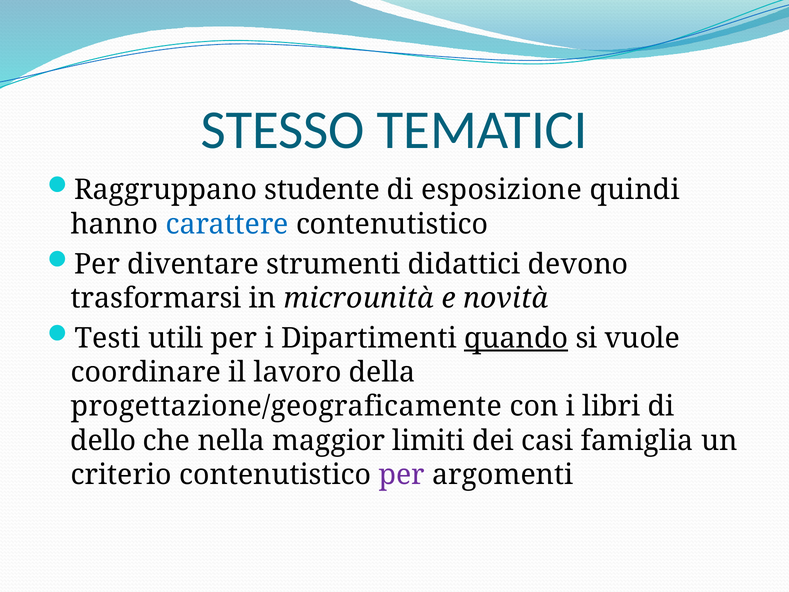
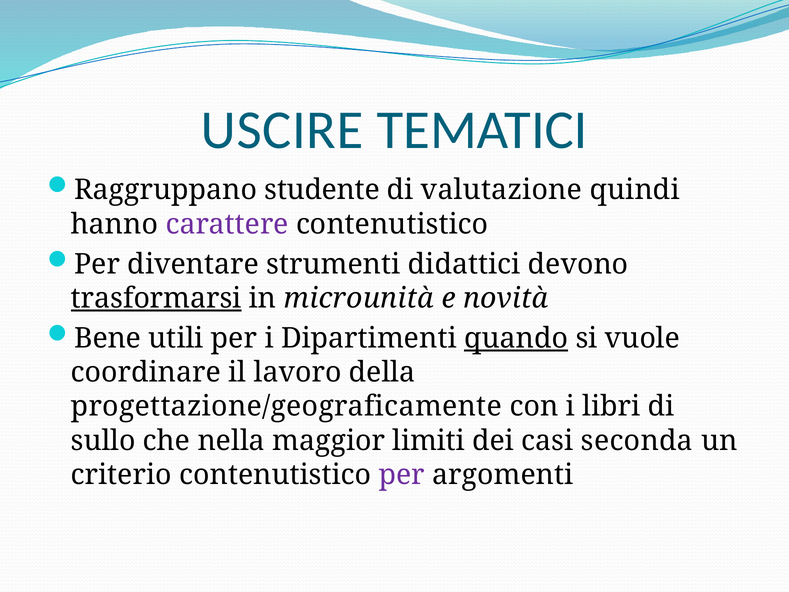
STESSO: STESSO -> USCIRE (282, 130)
esposizione: esposizione -> valutazione (502, 190)
carattere colour: blue -> purple (227, 224)
trasformarsi underline: none -> present (156, 298)
Testi: Testi -> Bene (108, 338)
dello: dello -> sullo (103, 441)
famiglia: famiglia -> seconda (637, 441)
